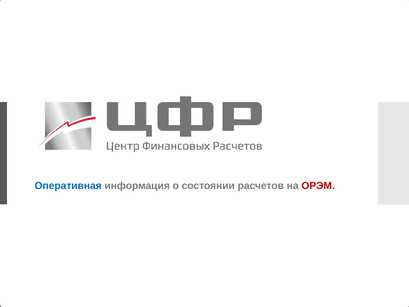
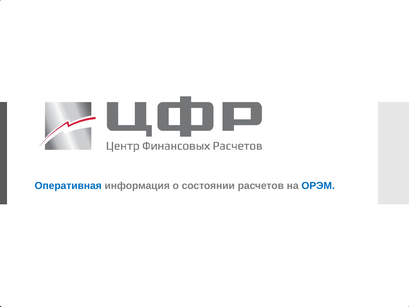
ОРЭМ colour: red -> blue (318, 186)
